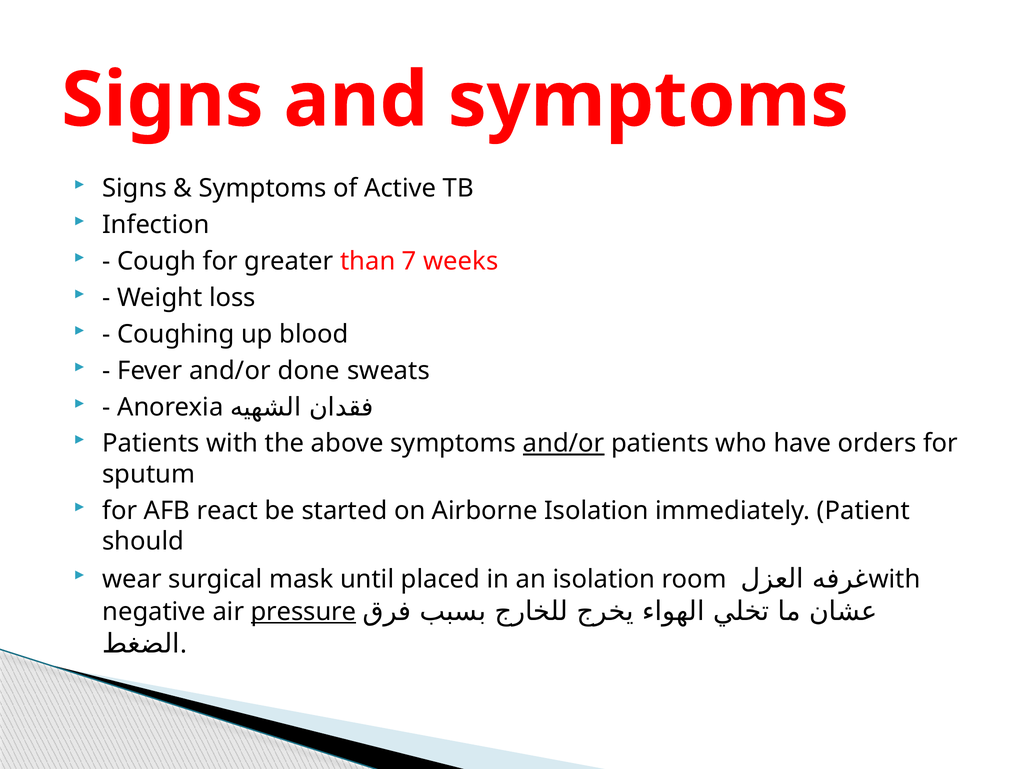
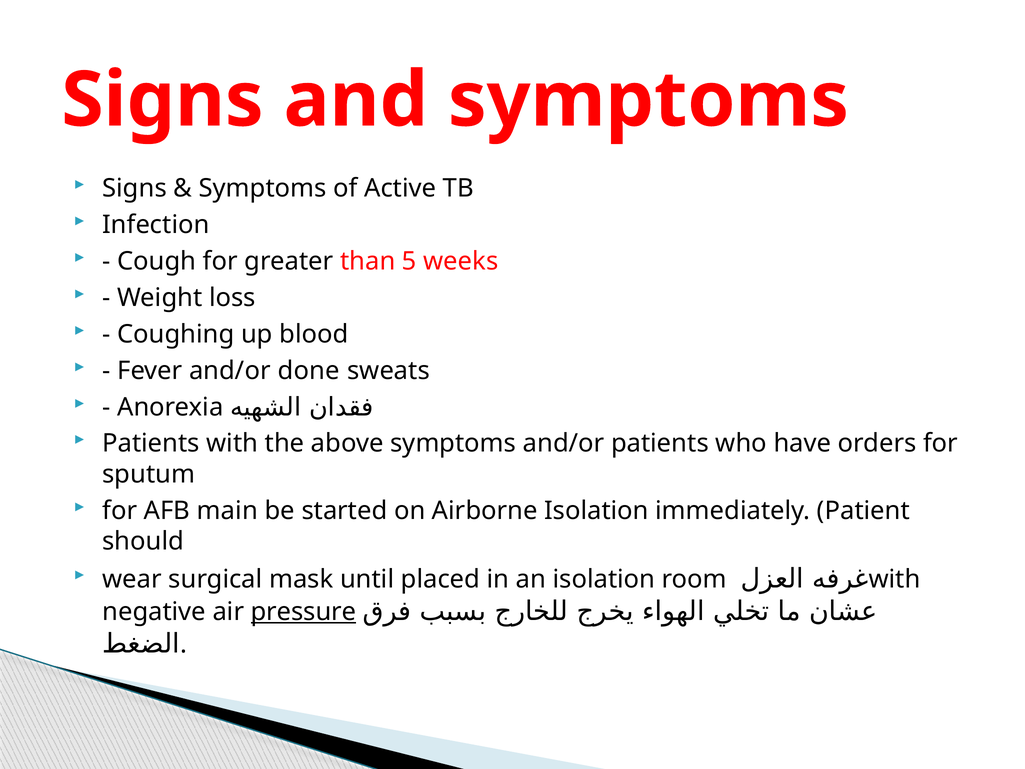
7: 7 -> 5 (409, 261)
and/or underline: present -> none (564, 443)
react: react -> main (227, 511)
